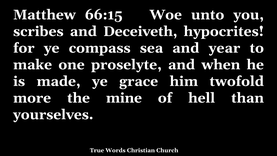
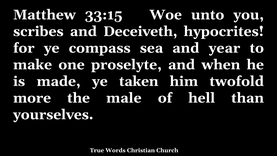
66:15: 66:15 -> 33:15 (104, 15)
grace: grace -> taken (139, 81)
mine: mine -> male (124, 98)
